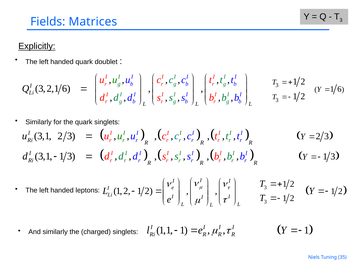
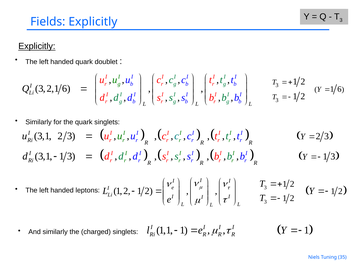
Fields Matrices: Matrices -> Explicitly (93, 22)
